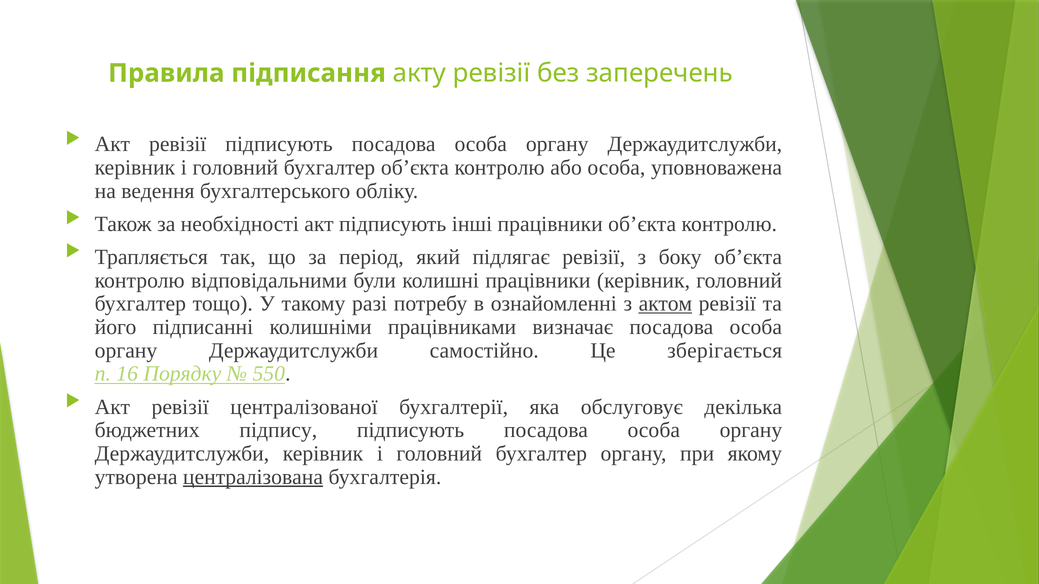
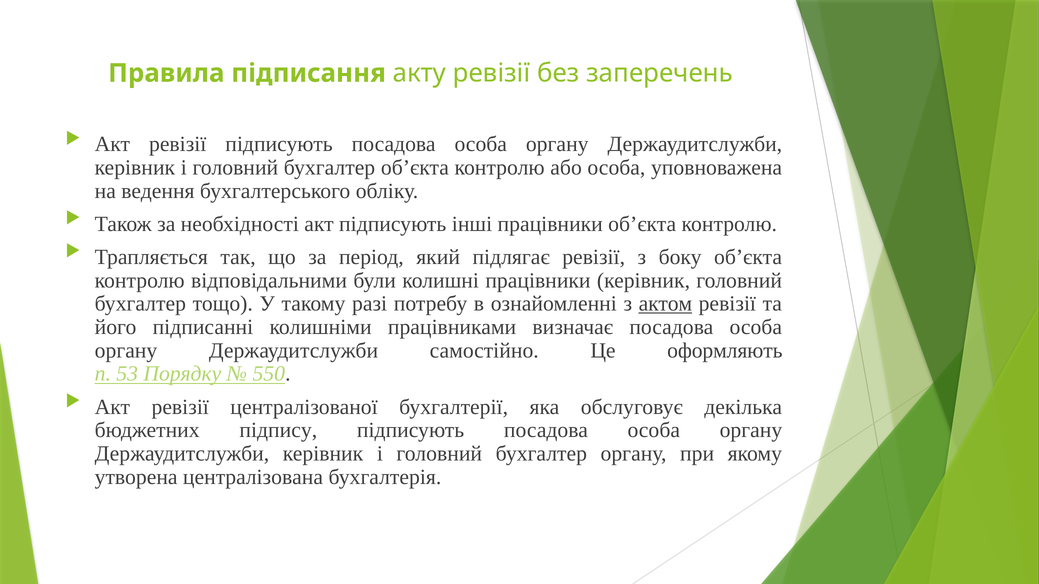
зберігається: зберігається -> оформляють (725, 351)
16: 16 -> 53 (127, 374)
централізована underline: present -> none (253, 477)
